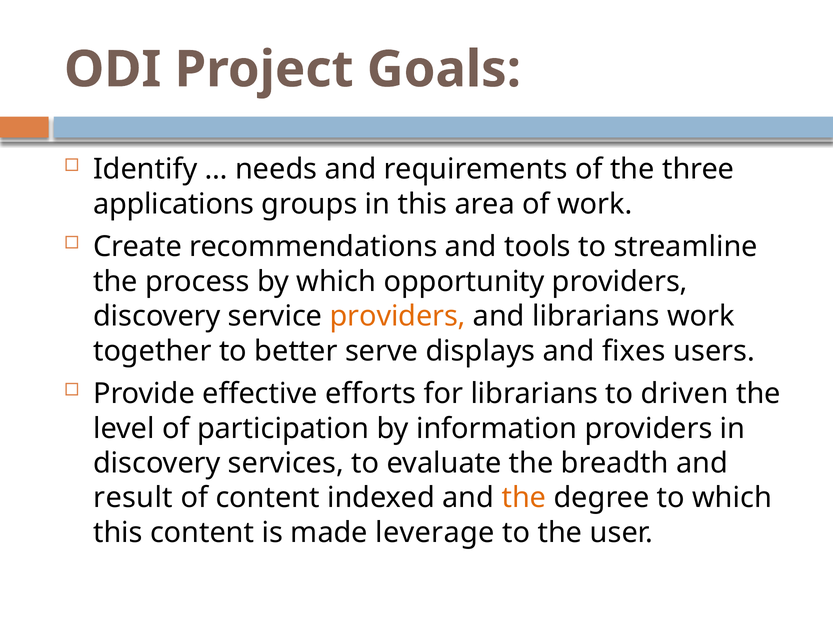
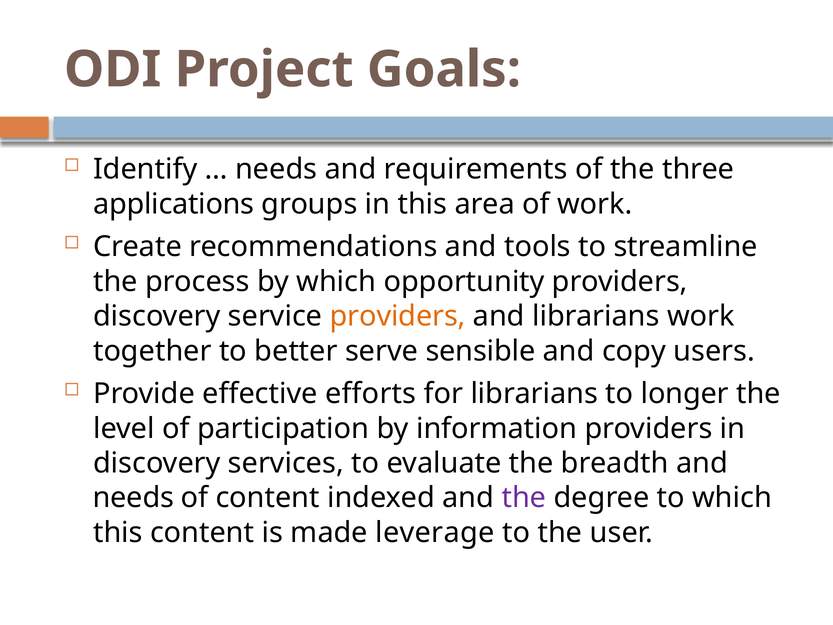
displays: displays -> sensible (480, 351)
fixes: fixes -> copy (634, 351)
driven: driven -> longer (685, 394)
result: result -> needs (133, 498)
the colour: orange -> purple (524, 498)
